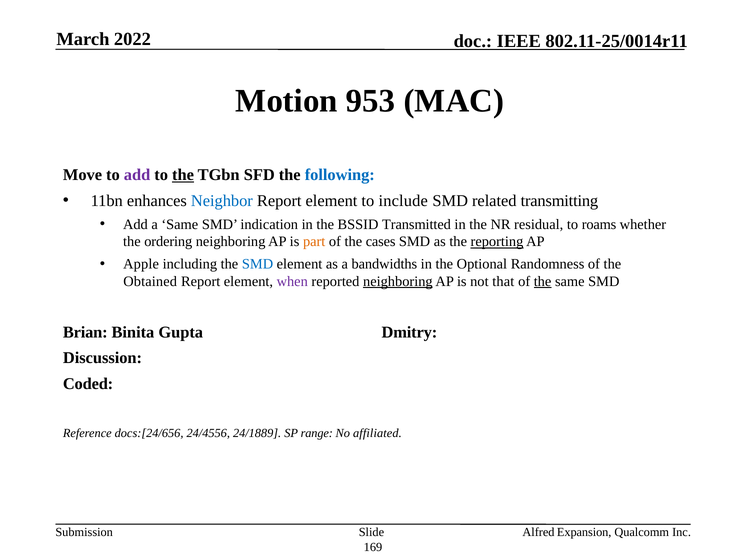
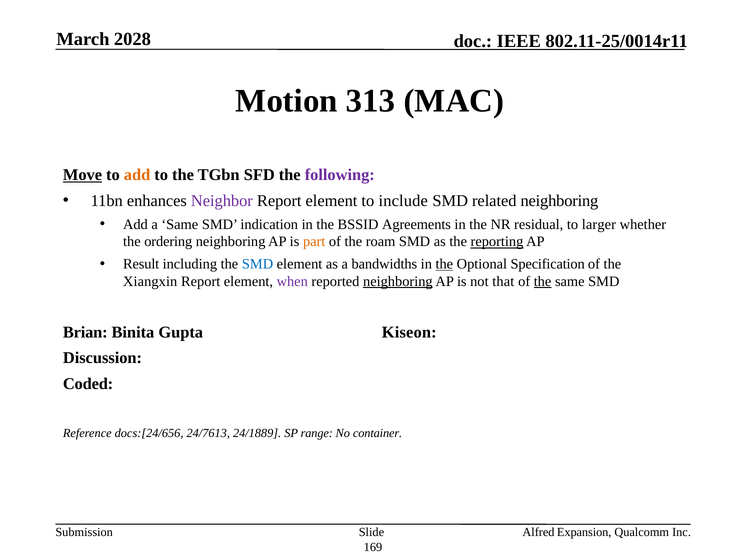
2022: 2022 -> 2028 (132, 39)
953: 953 -> 313 (371, 101)
Move underline: none -> present (82, 175)
add colour: purple -> orange (137, 175)
the underline: present -> none (183, 175)
following colour: blue -> purple (340, 175)
Neighbor colour: blue -> purple (222, 201)
related transmitting: transmitting -> neighboring (559, 201)
Transmitted: Transmitted -> Agreements (416, 224)
roams: roams -> larger (599, 224)
cases: cases -> roam (381, 242)
Apple: Apple -> Result (141, 264)
the underline: none -> present (444, 264)
Randomness: Randomness -> Specification (548, 264)
Obtained: Obtained -> Xiangxin (150, 281)
Dmitry: Dmitry -> Kiseon (409, 332)
24/4556: 24/4556 -> 24/7613 (208, 433)
affiliated: affiliated -> container (378, 433)
